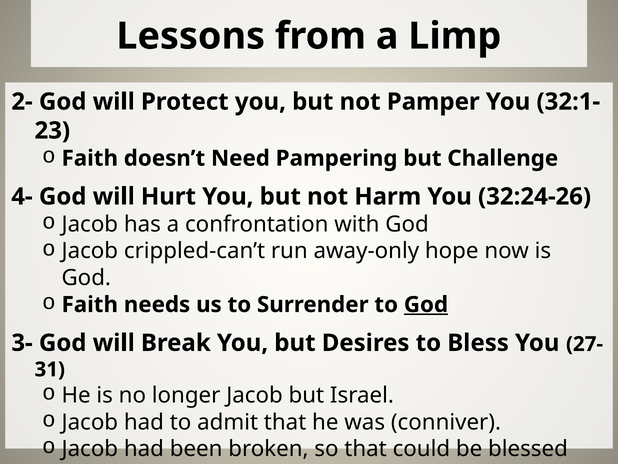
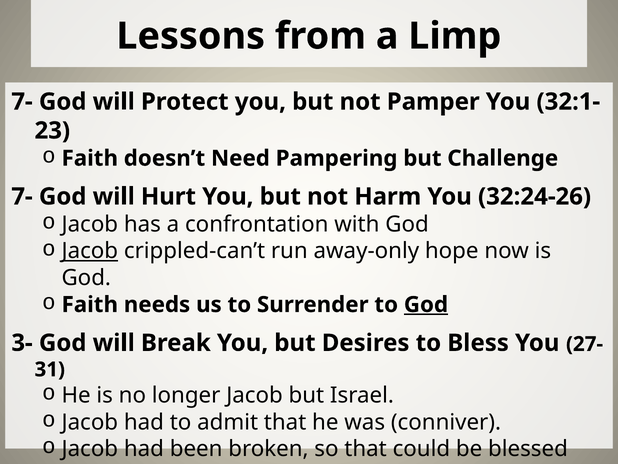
2-: 2- -> 7- (22, 102)
4-: 4- -> 7- (22, 196)
Jacob underline: none -> present (90, 251)
